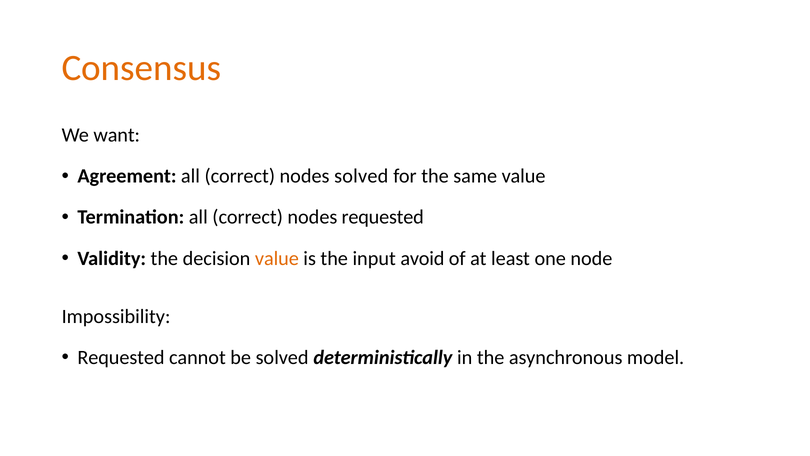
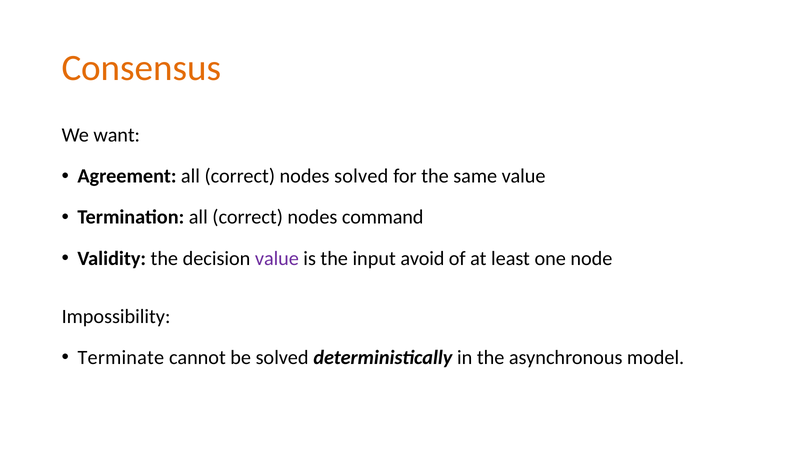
nodes requested: requested -> command (383, 217)
value colour: orange -> purple (277, 258)
Requested: Requested -> Terminate (121, 357)
